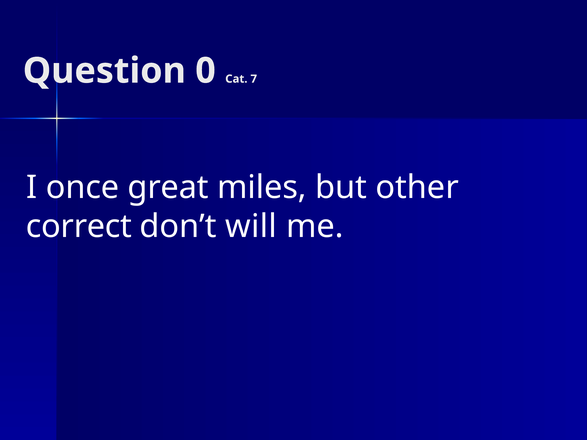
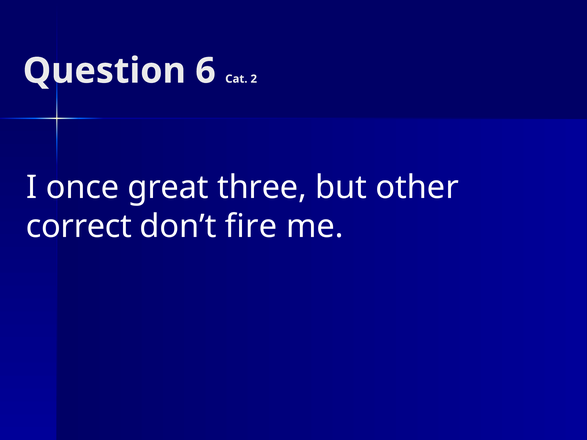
0: 0 -> 6 (205, 71)
7: 7 -> 2 (254, 79)
miles: miles -> three (262, 188)
will: will -> fire (251, 227)
